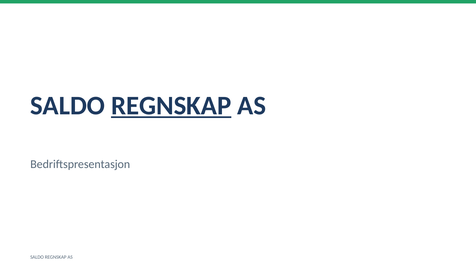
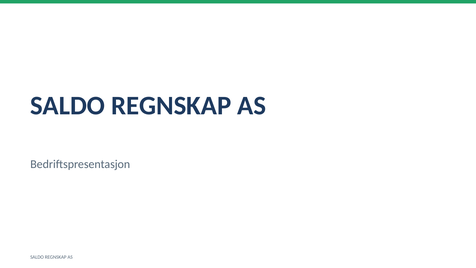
REGNSKAP underline: present -> none (171, 106)
